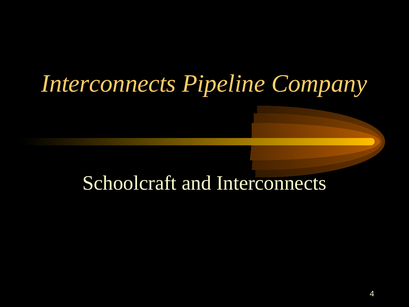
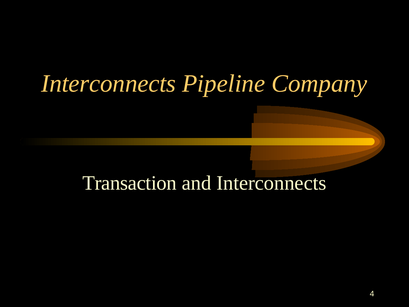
Schoolcraft: Schoolcraft -> Transaction (130, 183)
